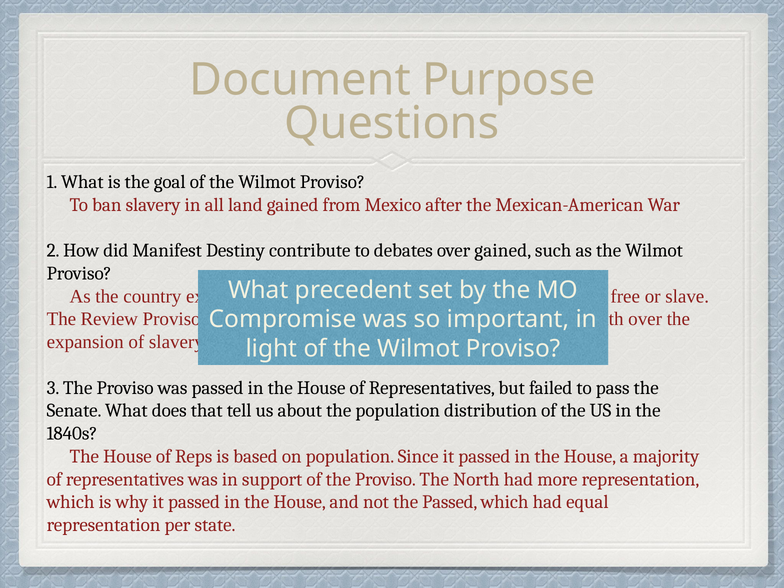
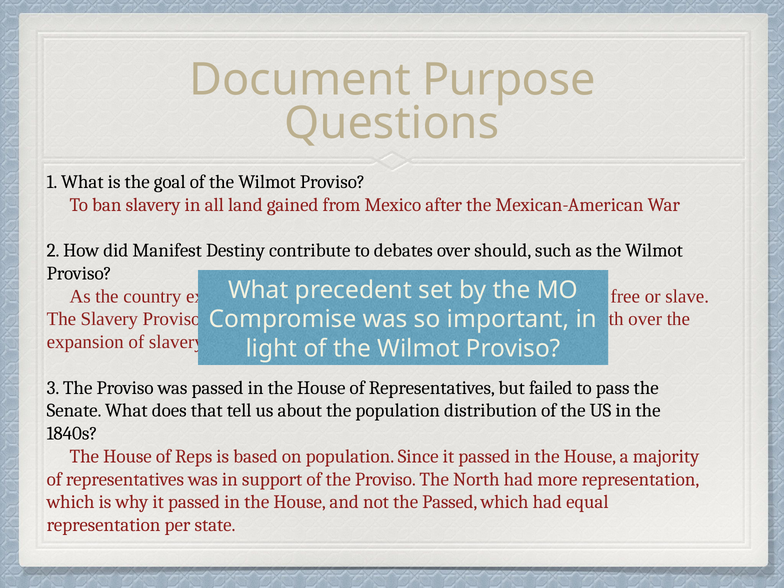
over gained: gained -> should (503, 251)
The Review: Review -> Slavery (109, 319)
